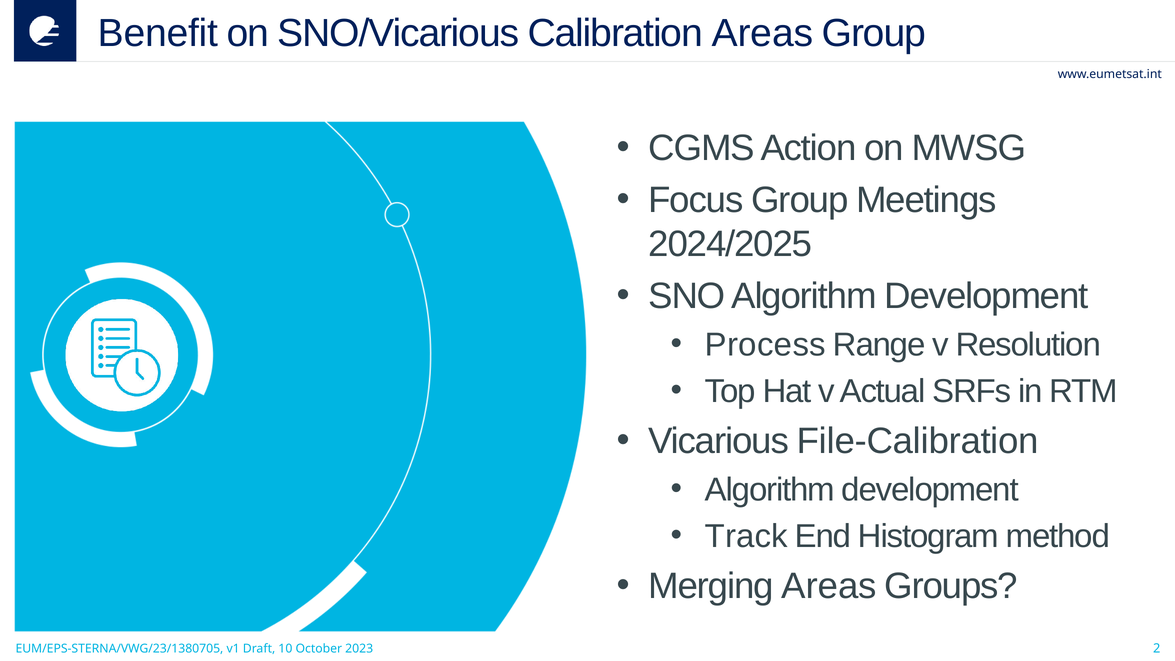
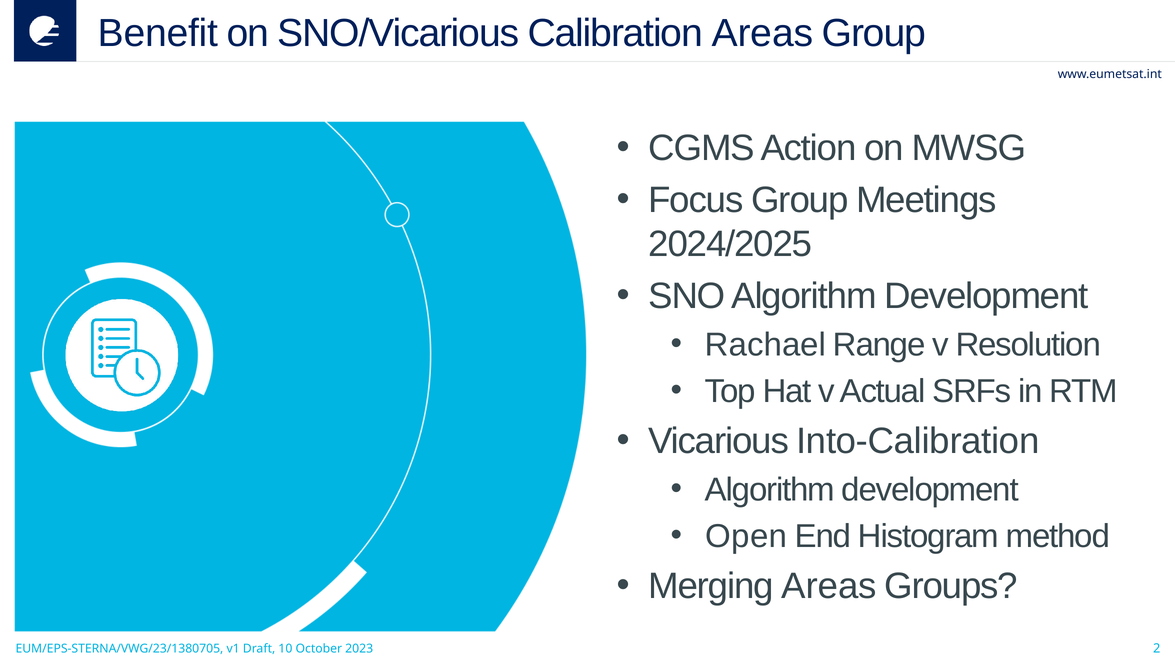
Process: Process -> Rachael (766, 345)
File-Calibration: File-Calibration -> Into-Calibration (918, 441)
Track: Track -> Open (746, 536)
